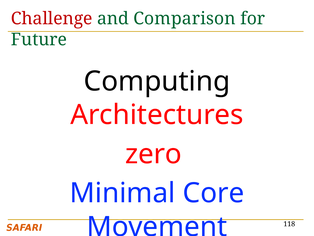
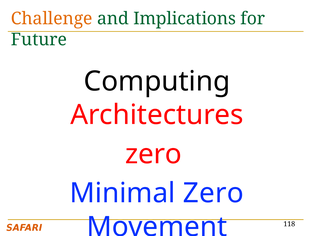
Challenge colour: red -> orange (52, 18)
Comparison: Comparison -> Implications (185, 18)
Minimal Core: Core -> Zero (213, 193)
